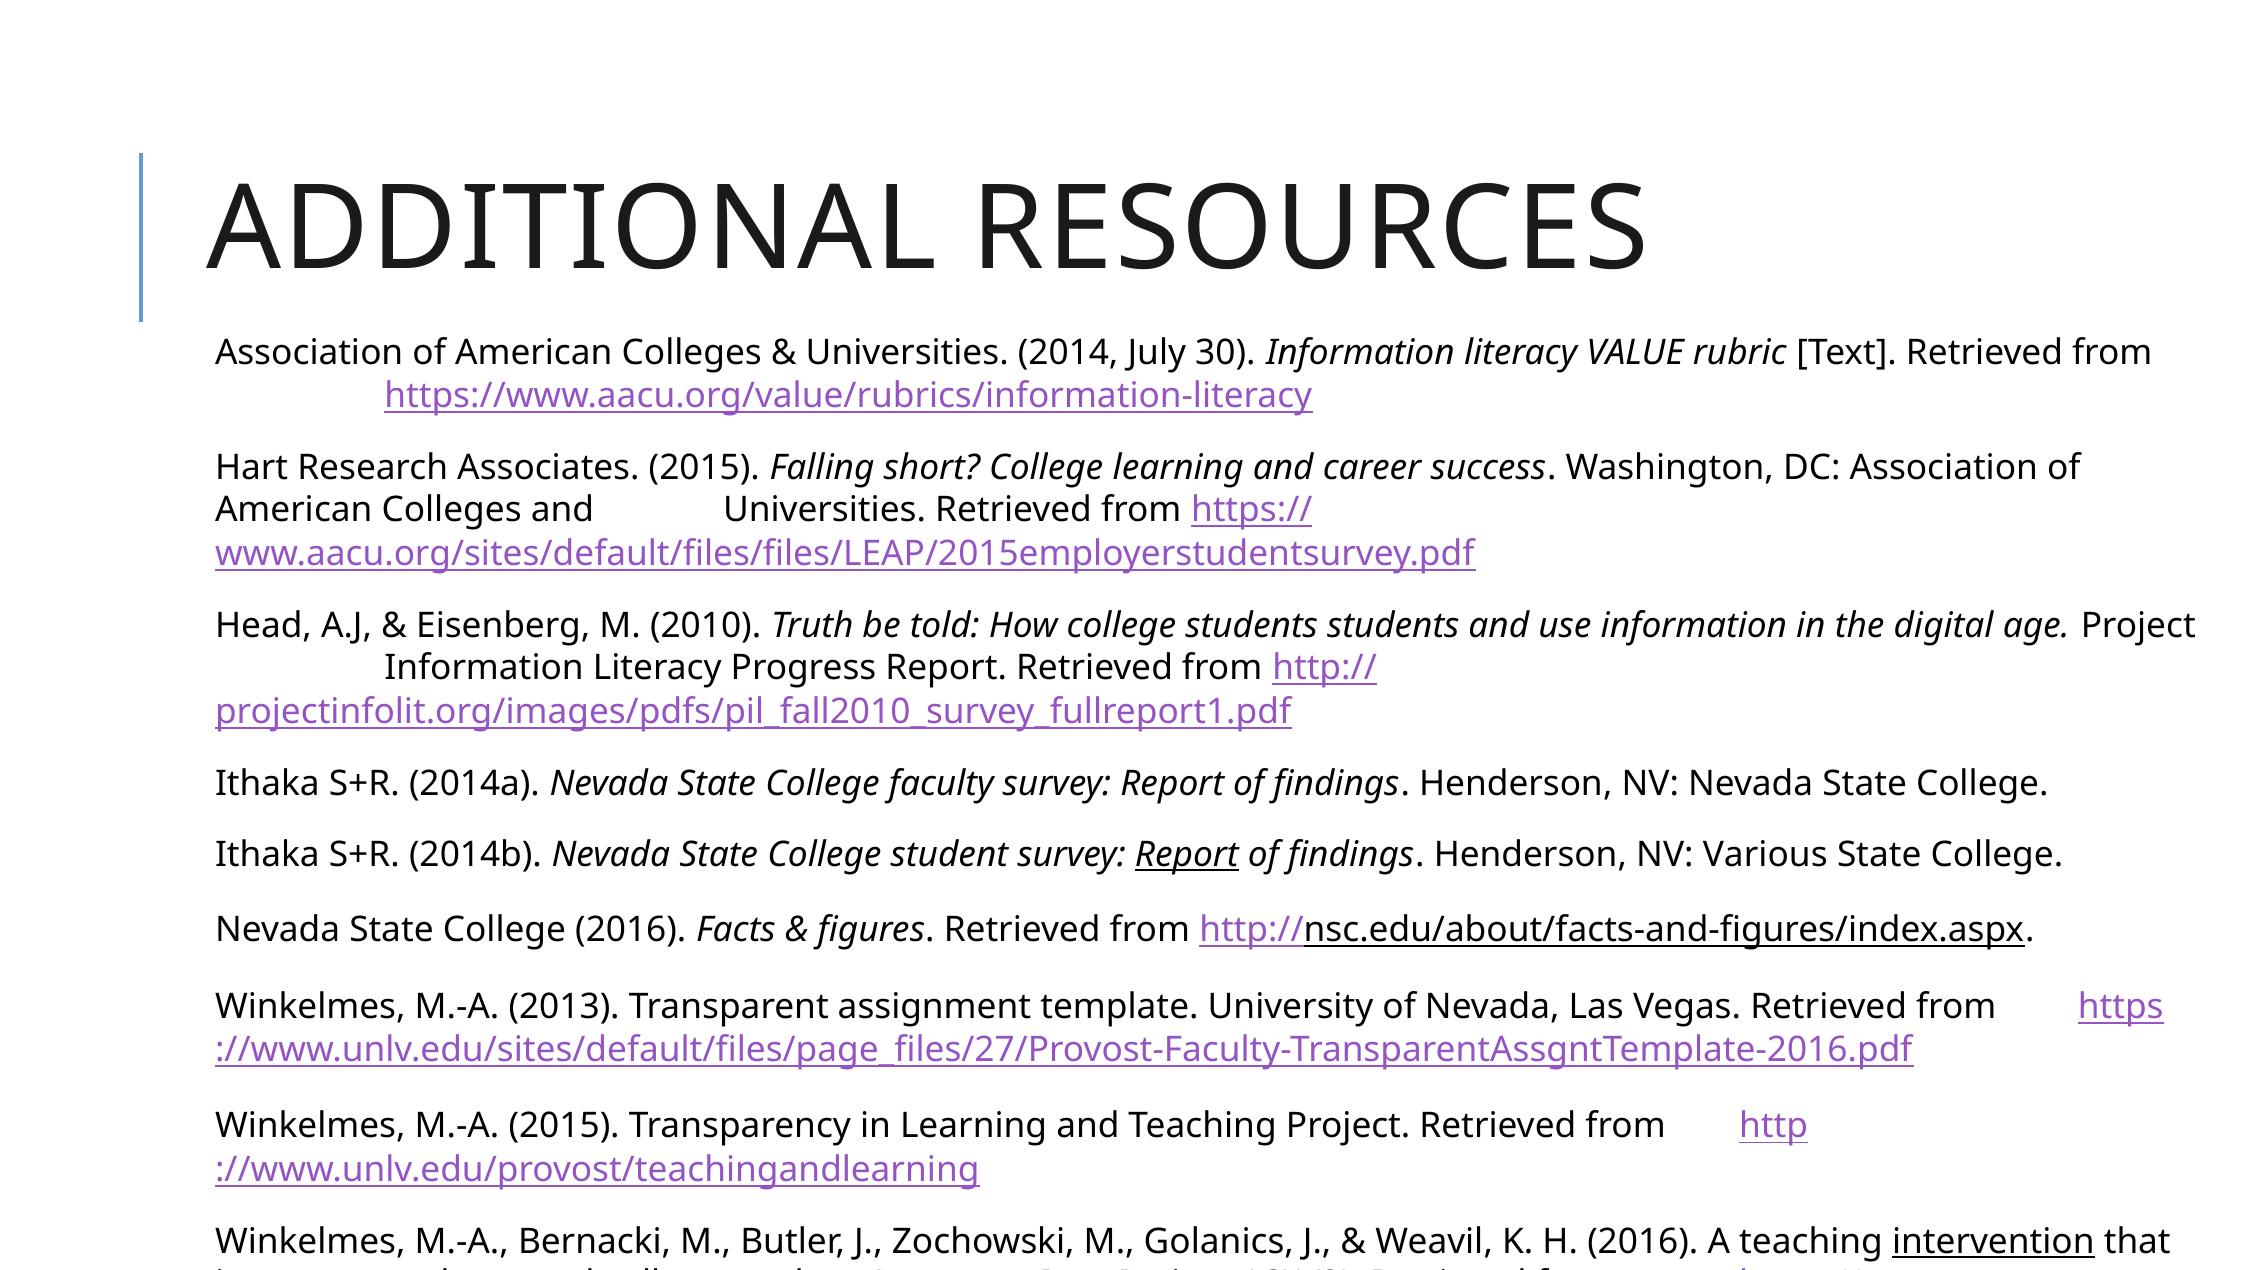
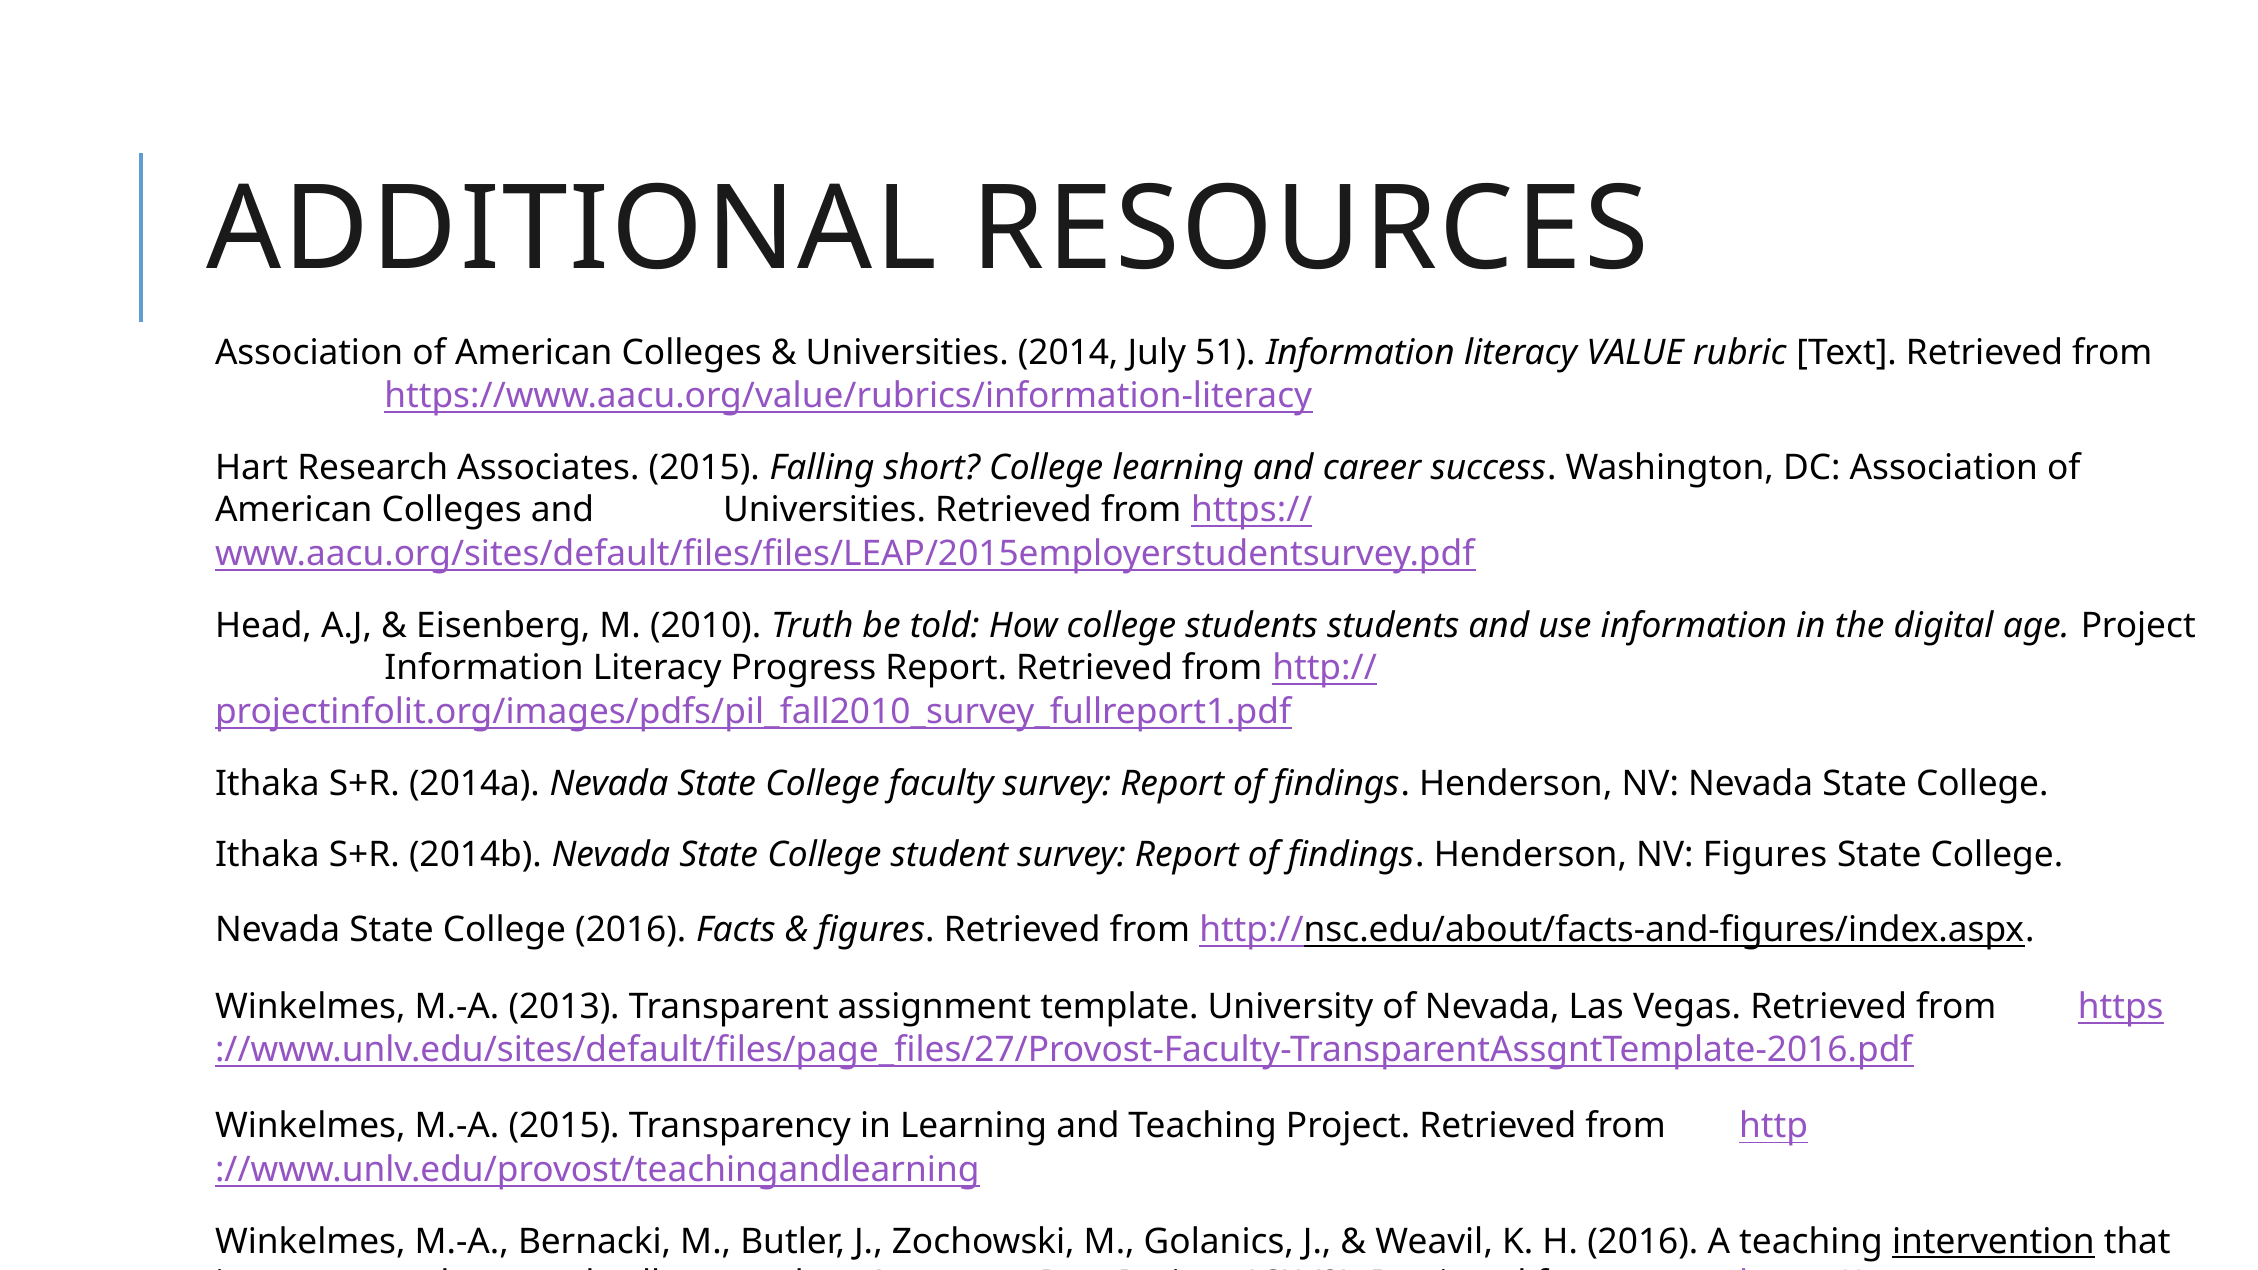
30: 30 -> 51 (1225, 353)
Report underline: present -> none (1187, 855)
NV Various: Various -> Figures (1765, 855)
